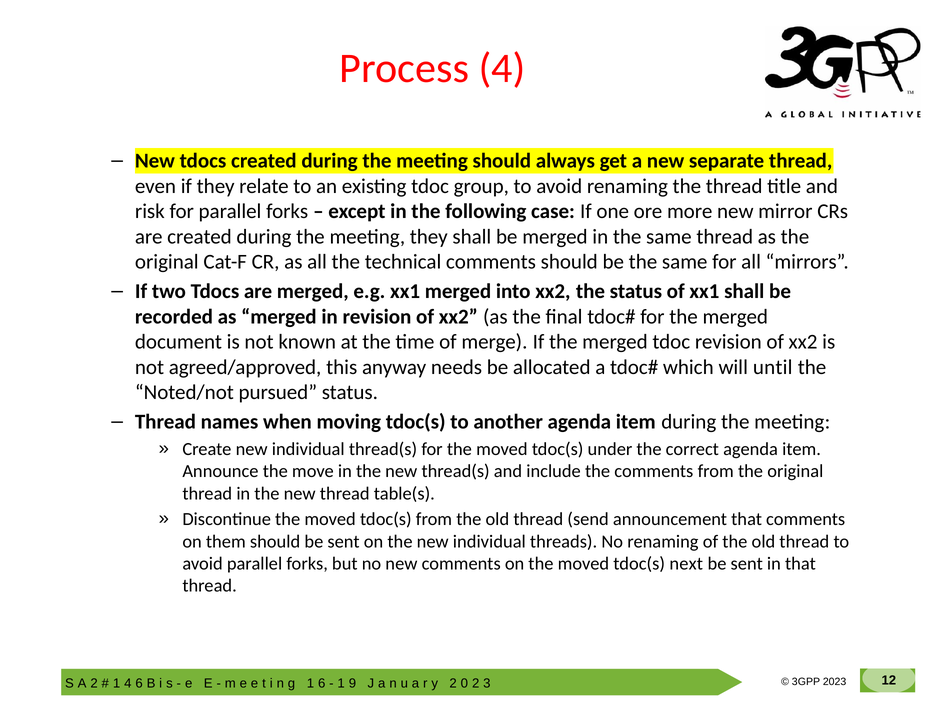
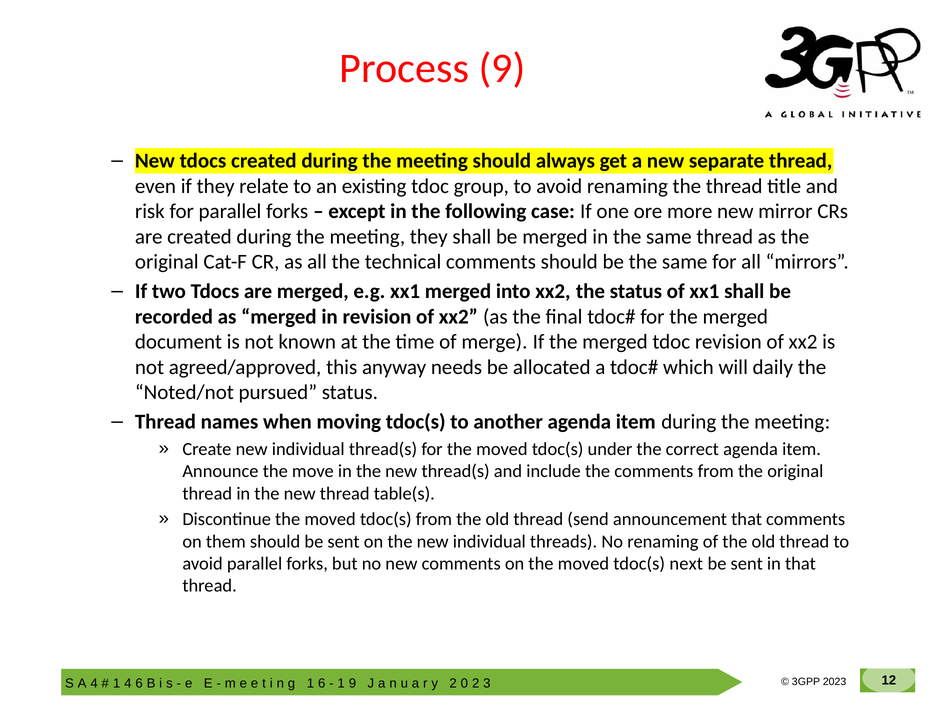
Process 4: 4 -> 9 (502, 68)
until: until -> daily (773, 367)
A 2: 2 -> 4 (94, 684)
